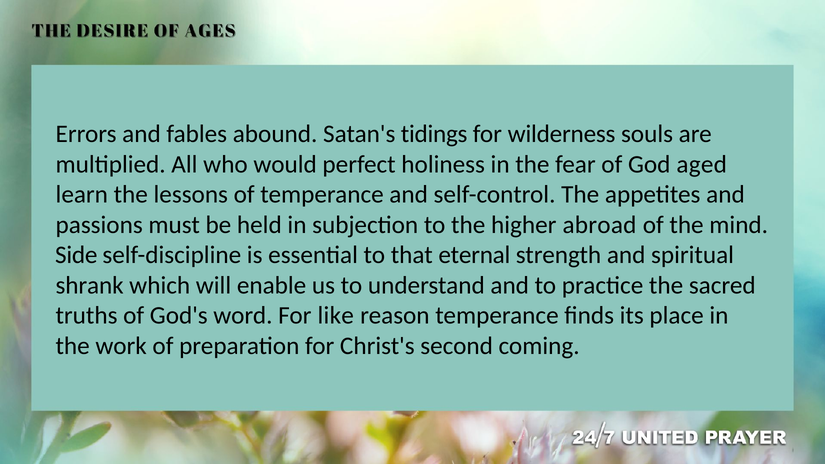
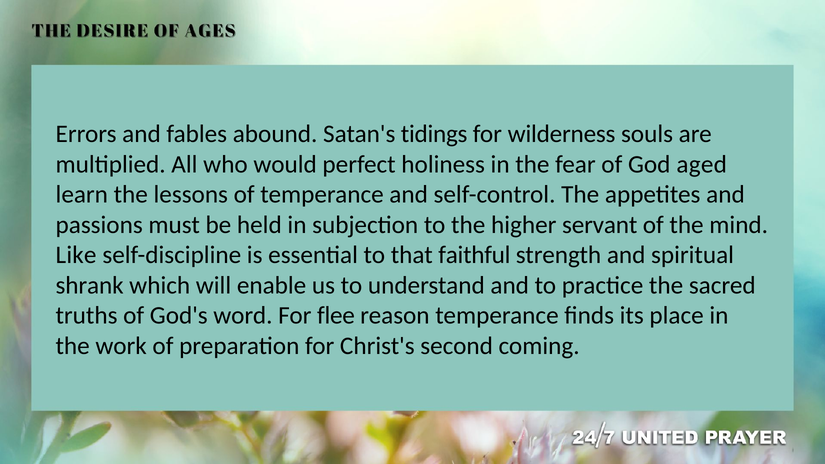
abroad: abroad -> servant (600, 225)
Side: Side -> Like (76, 255)
eternal: eternal -> faithful (474, 255)
like: like -> flee (336, 315)
